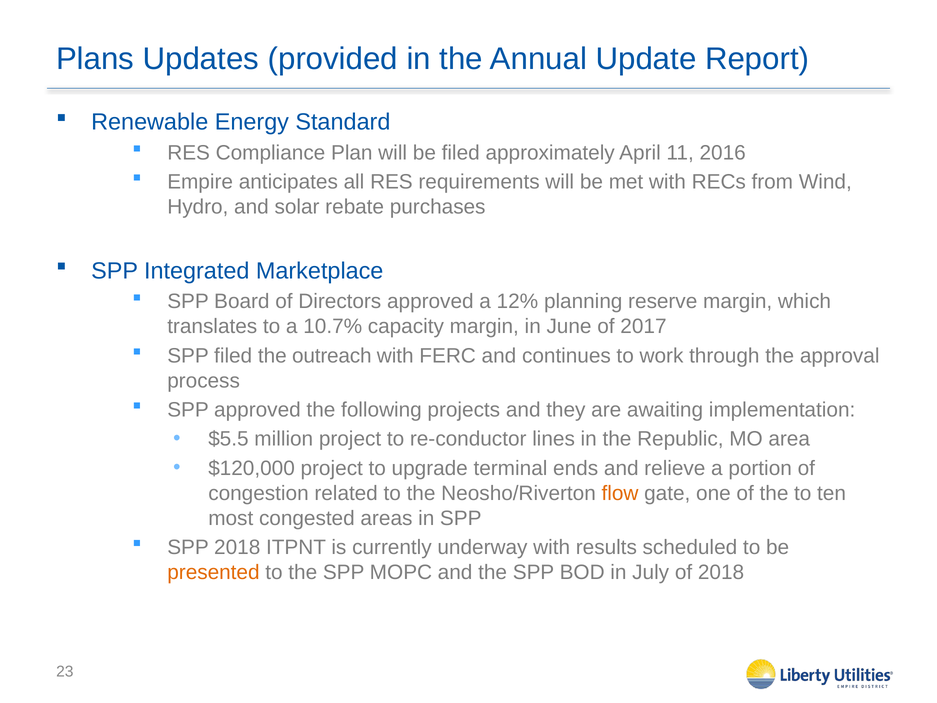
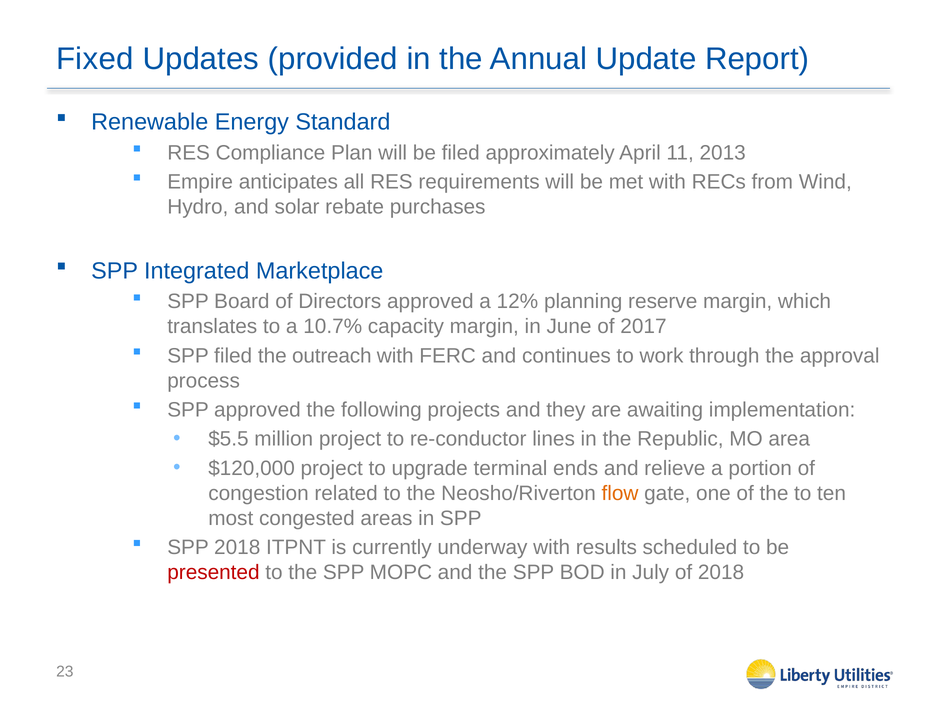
Plans: Plans -> Fixed (95, 59)
2016: 2016 -> 2013 (723, 153)
presented colour: orange -> red (213, 572)
